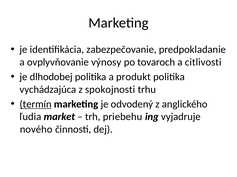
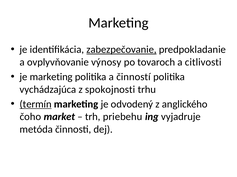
zabezpečovanie underline: none -> present (121, 50)
je dlhodobej: dlhodobej -> marketing (51, 77)
produkt: produkt -> činností (133, 77)
ľudia: ľudia -> čoho (30, 117)
nového: nového -> metóda (36, 130)
